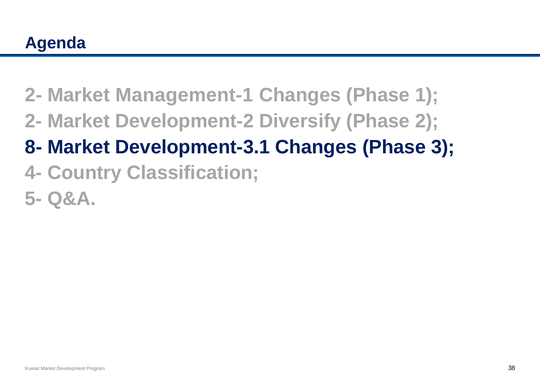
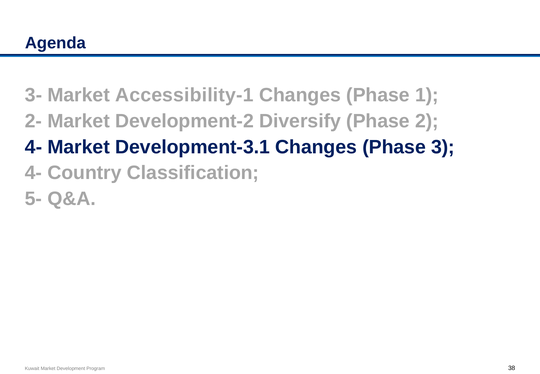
2-: 2- -> 3- (34, 95)
Management-1: Management-1 -> Accessibility-1 (184, 95)
8-: 8- -> 4- (34, 147)
